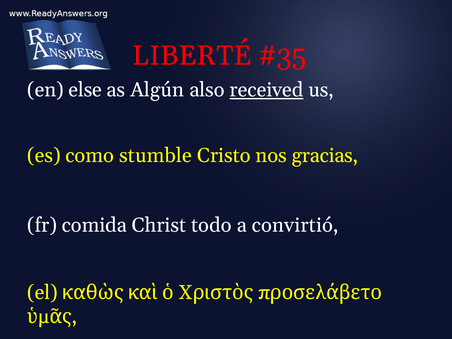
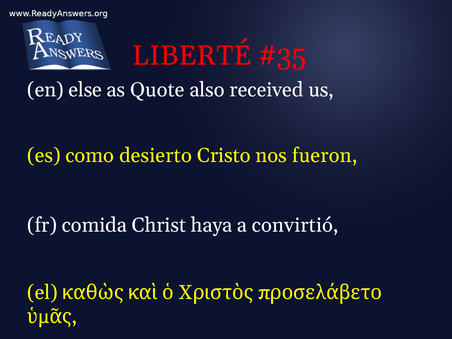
Algún: Algún -> Quote (157, 90)
received underline: present -> none (267, 90)
stumble: stumble -> desierto (155, 156)
gracias: gracias -> fueron (325, 156)
todo: todo -> haya (212, 225)
